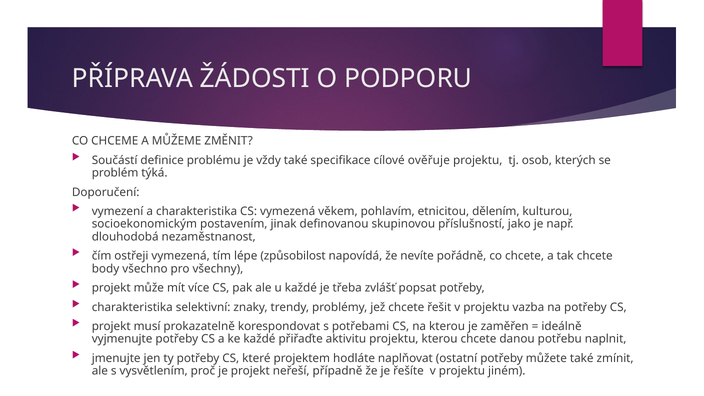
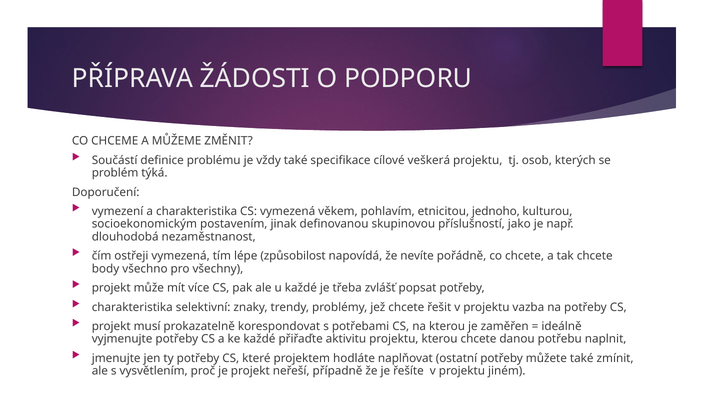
ověřuje: ověřuje -> veškerá (429, 160)
dělením: dělením -> jednoho (496, 211)
